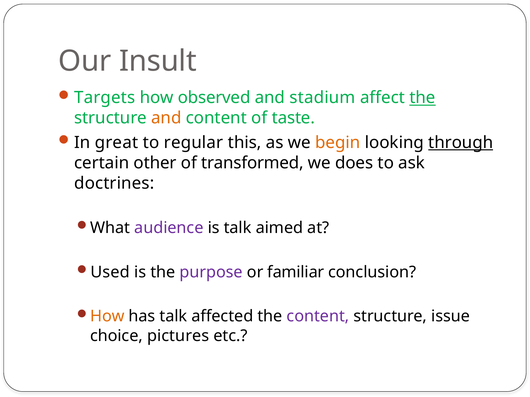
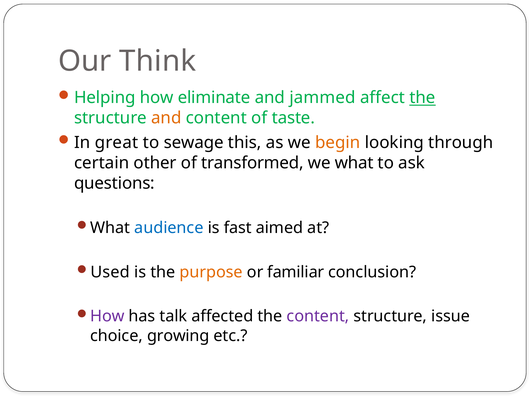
Insult: Insult -> Think (158, 61)
Targets: Targets -> Helping (105, 98)
observed: observed -> eliminate (214, 98)
stadium: stadium -> jammed (322, 98)
regular: regular -> sewage (194, 143)
through underline: present -> none (461, 143)
we does: does -> what (354, 163)
doctrines: doctrines -> questions (114, 183)
audience colour: purple -> blue (169, 228)
is talk: talk -> fast (238, 228)
purpose colour: purple -> orange (211, 272)
How colour: orange -> purple (107, 317)
pictures: pictures -> growing (178, 336)
